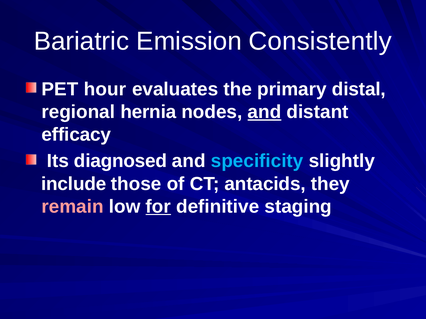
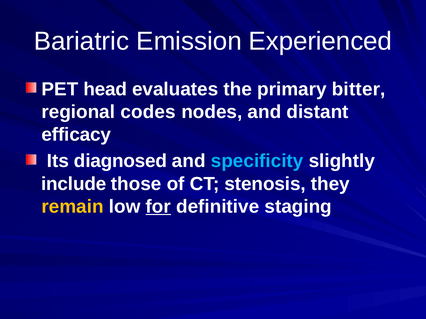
Consistently: Consistently -> Experienced (320, 41)
hour: hour -> head (105, 89)
distal: distal -> bitter (359, 89)
hernia: hernia -> codes (148, 112)
and underline: present -> none (264, 112)
antacids: antacids -> stenosis (265, 184)
remain colour: pink -> yellow (73, 207)
